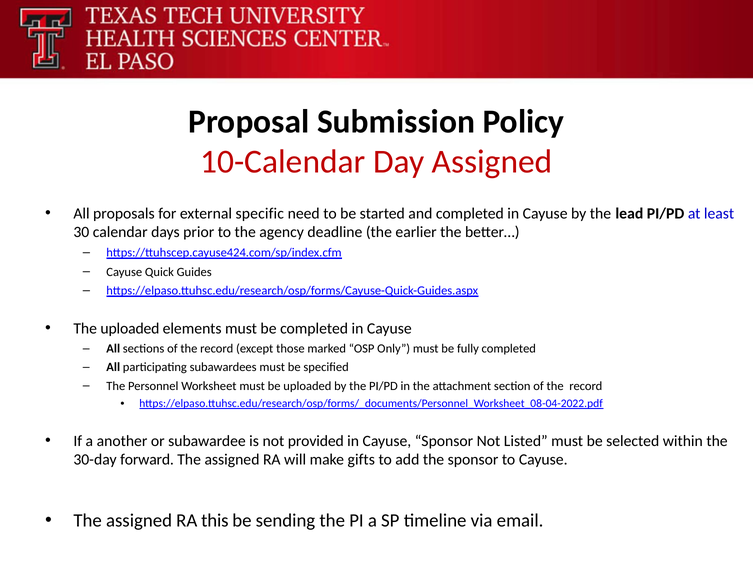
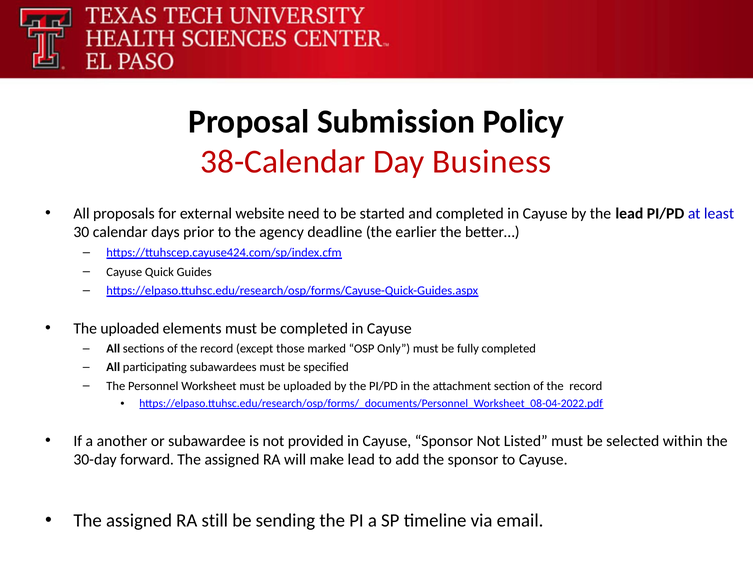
10-Calendar: 10-Calendar -> 38-Calendar (283, 162)
Day Assigned: Assigned -> Business (492, 162)
specific: specific -> website (260, 213)
make gifts: gifts -> lead (361, 460)
this: this -> still (215, 520)
